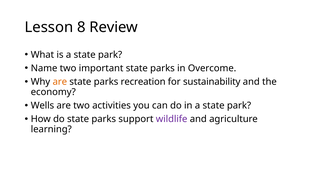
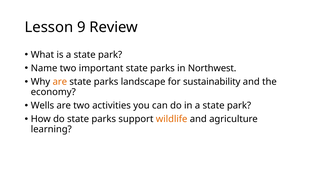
8: 8 -> 9 (81, 27)
Overcome: Overcome -> Northwest (212, 68)
recreation: recreation -> landscape (143, 82)
wildlife colour: purple -> orange (172, 119)
